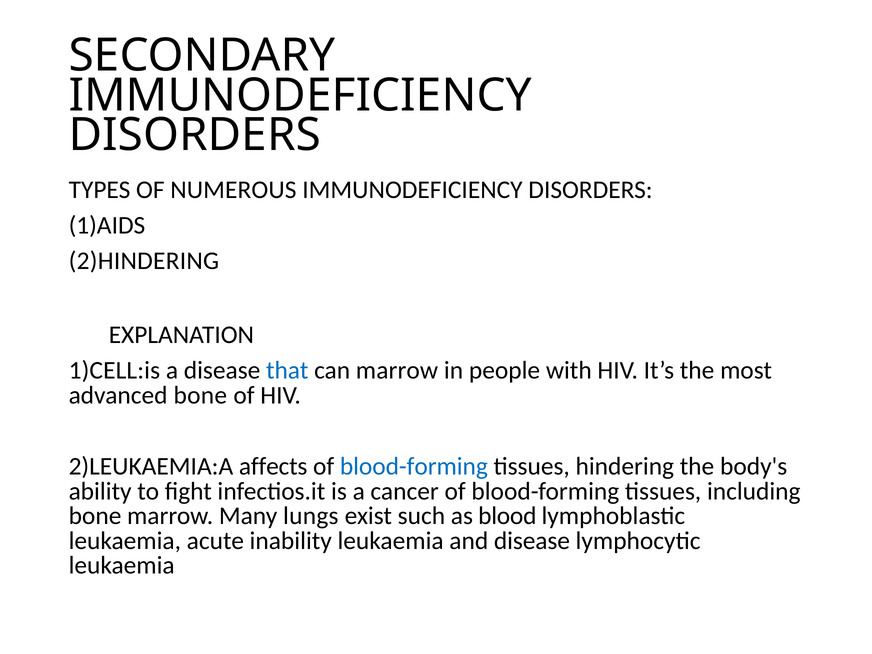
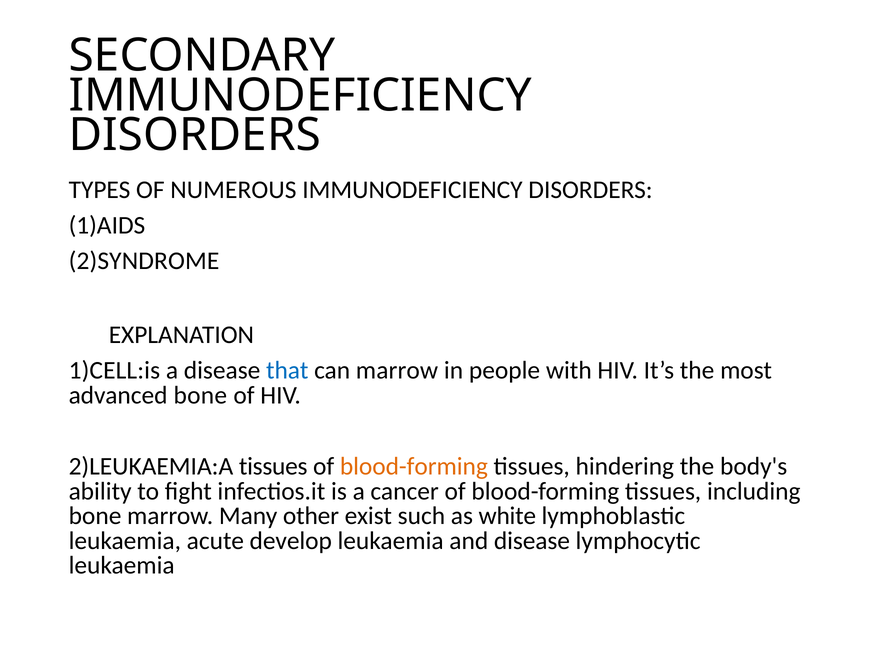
2)HINDERING: 2)HINDERING -> 2)SYNDROME (144, 261)
2)LEUKAEMIA:A affects: affects -> tissues (273, 467)
blood-forming colour: blue -> orange (414, 467)
lungs: lungs -> other (311, 516)
blood: blood -> white (507, 516)
inability: inability -> develop (291, 541)
